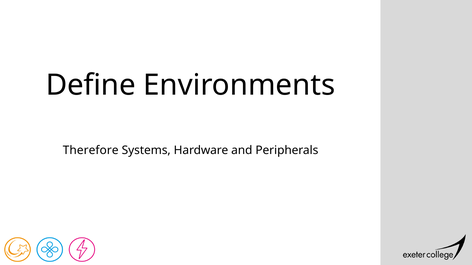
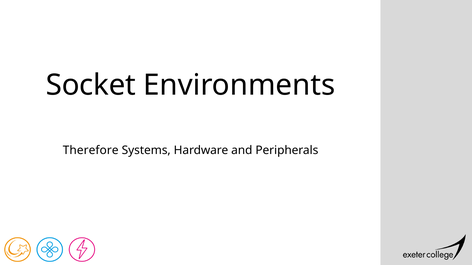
Define: Define -> Socket (91, 85)
